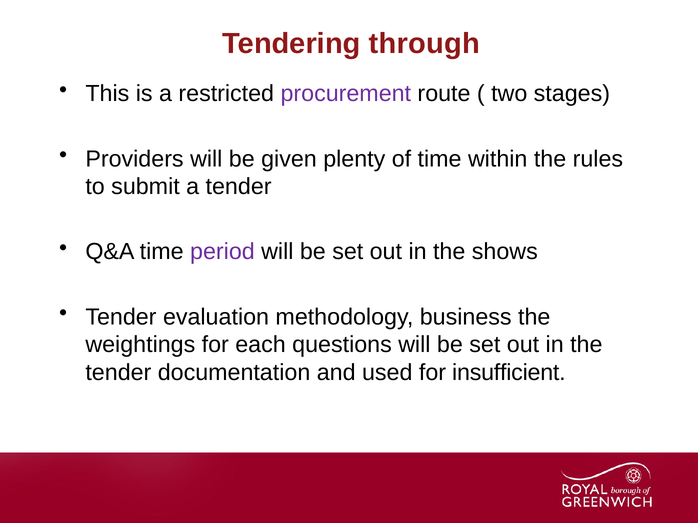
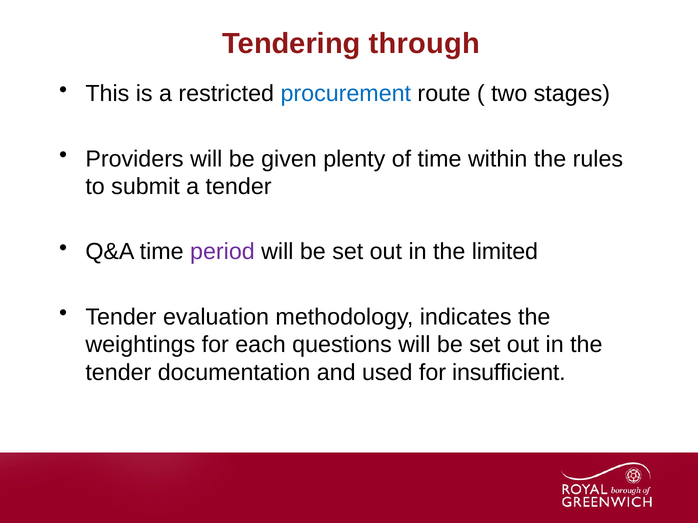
procurement colour: purple -> blue (346, 94)
shows: shows -> limited (505, 252)
business: business -> indicates (466, 317)
